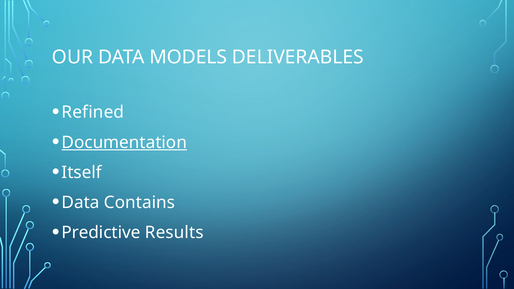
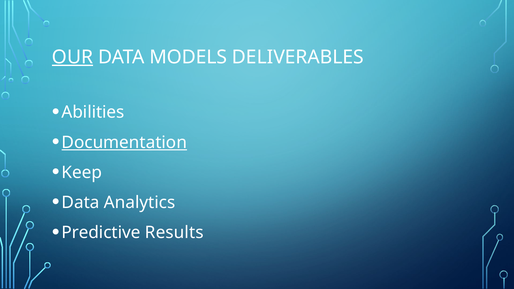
OUR underline: none -> present (73, 57)
Refined: Refined -> Abilities (93, 112)
Itself: Itself -> Keep (82, 172)
Contains: Contains -> Analytics (140, 203)
